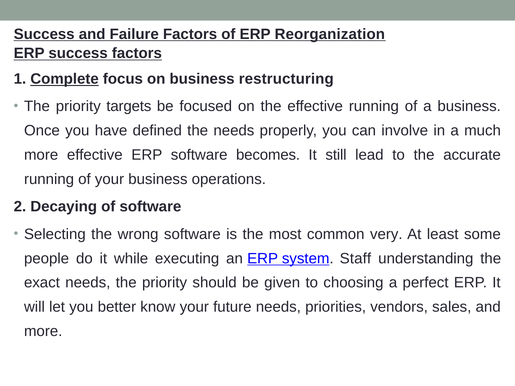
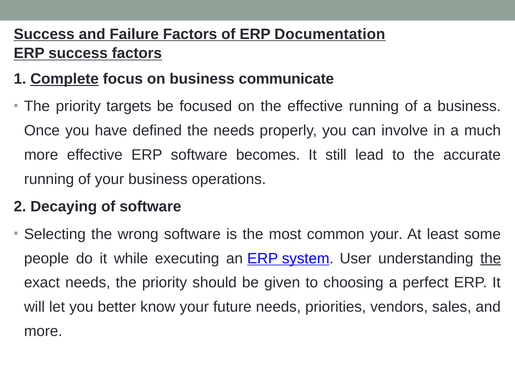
Reorganization: Reorganization -> Documentation (330, 34)
restructuring: restructuring -> communicate (286, 79)
common very: very -> your (386, 234)
Staff: Staff -> User (356, 259)
the underline: none -> present (491, 259)
